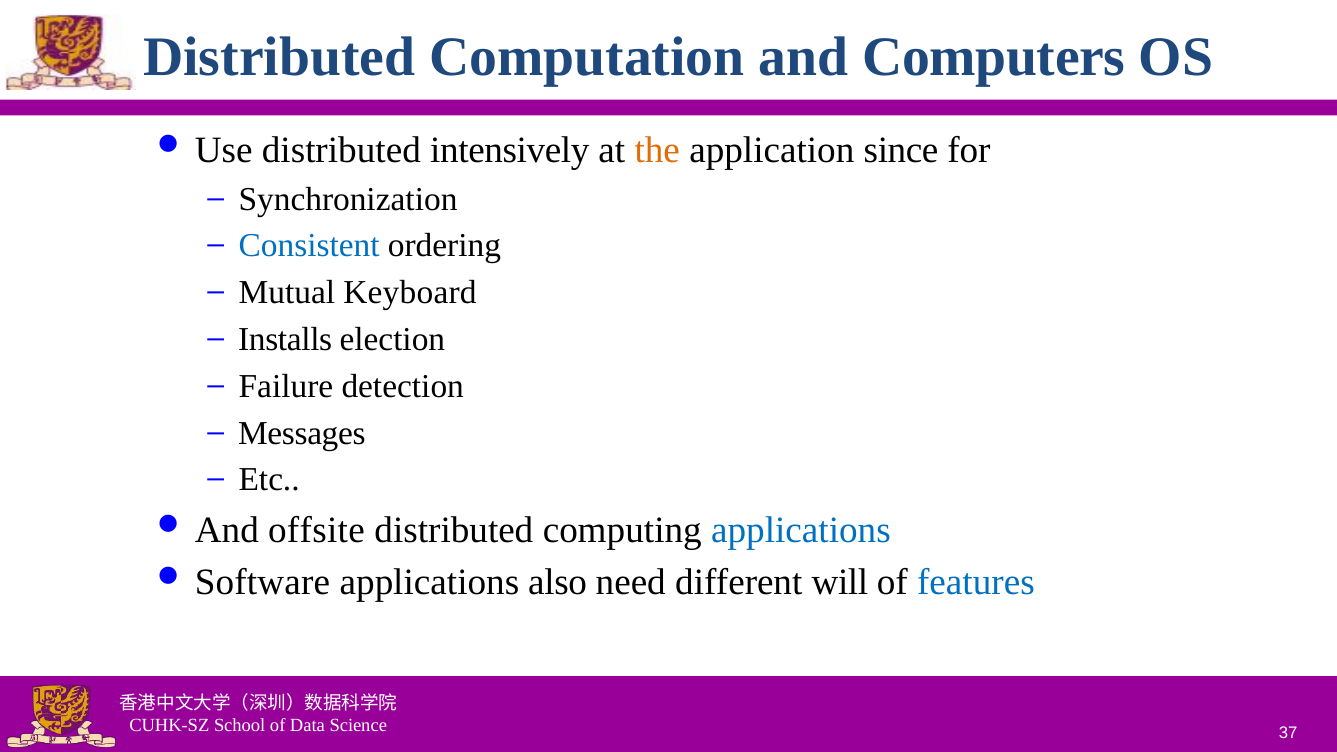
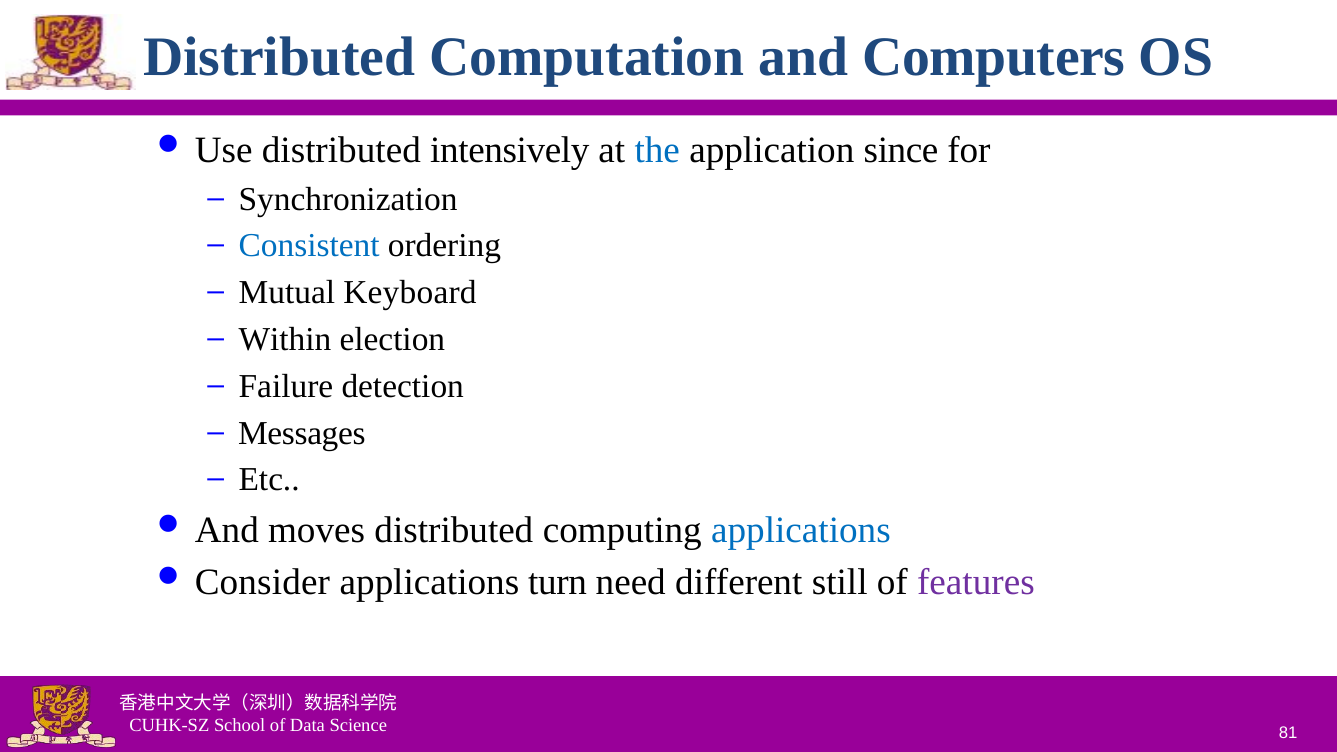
the colour: orange -> blue (657, 150)
Installs: Installs -> Within (285, 339)
offsite: offsite -> moves (317, 530)
Software: Software -> Consider (262, 582)
also: also -> turn (558, 582)
will: will -> still (840, 582)
features colour: blue -> purple (976, 582)
37: 37 -> 81 (1288, 733)
